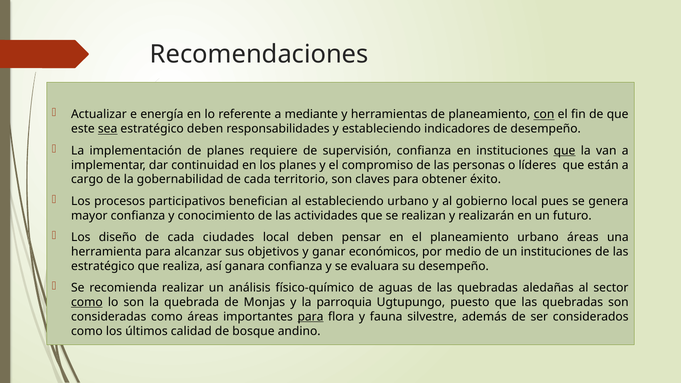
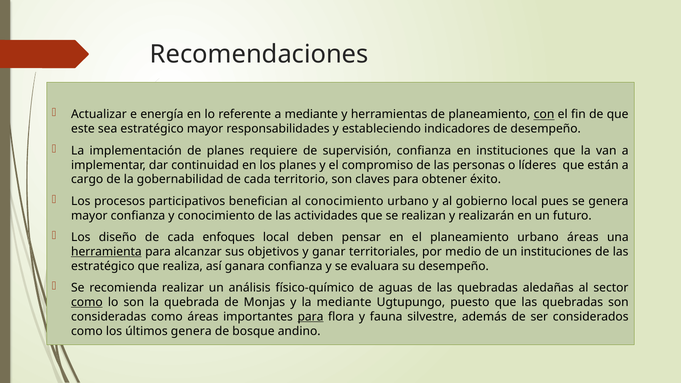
sea underline: present -> none (108, 129)
estratégico deben: deben -> mayor (205, 129)
que underline: present -> none (565, 151)
al estableciendo: estableciendo -> conocimiento (344, 201)
ciudades: ciudades -> enfoques (229, 237)
herramienta underline: none -> present (106, 252)
económicos: económicos -> territoriales (384, 252)
la parroquia: parroquia -> mediante (344, 302)
últimos calidad: calidad -> genera (191, 331)
